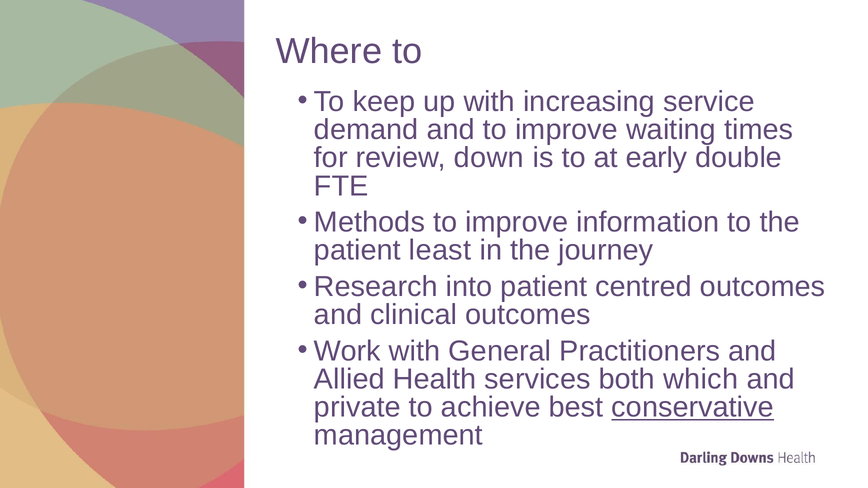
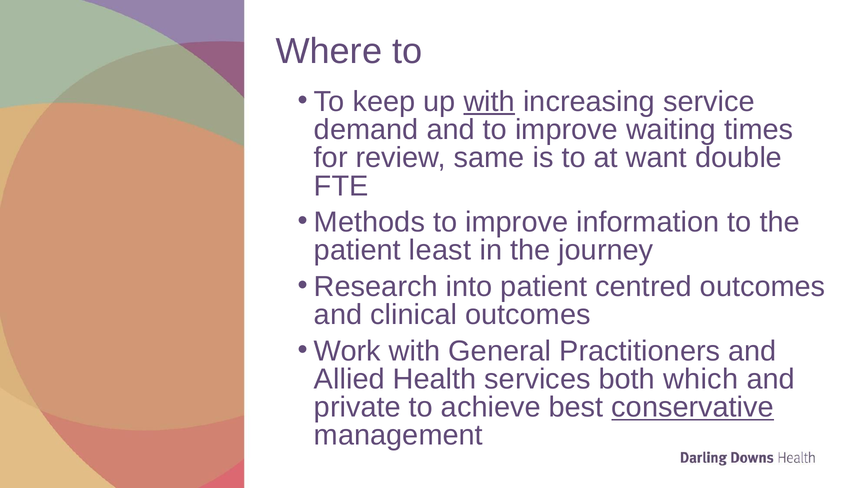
with underline: none -> present (489, 102)
down: down -> same (489, 158)
early: early -> want (656, 158)
